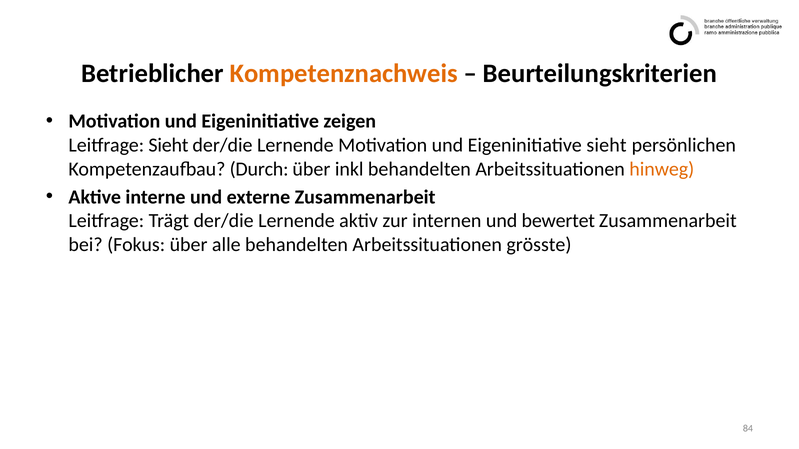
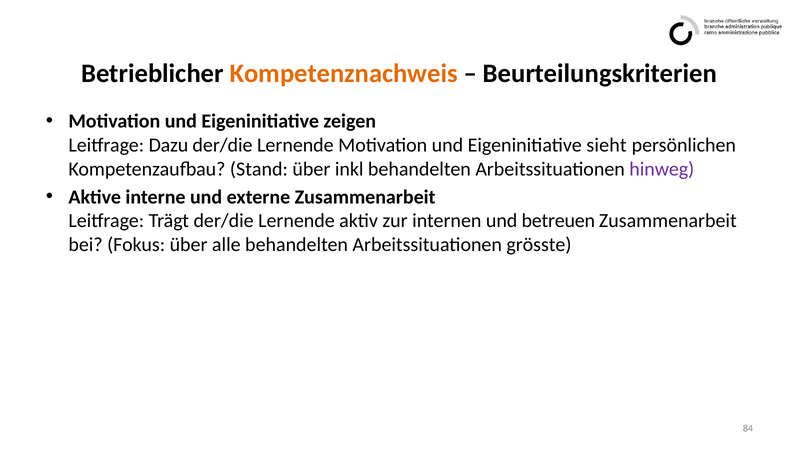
Leitfrage Sieht: Sieht -> Dazu (168, 145)
Durch: Durch -> Stand (259, 169)
hinweg colour: orange -> purple (662, 169)
bewertet: bewertet -> betreuen (558, 221)
